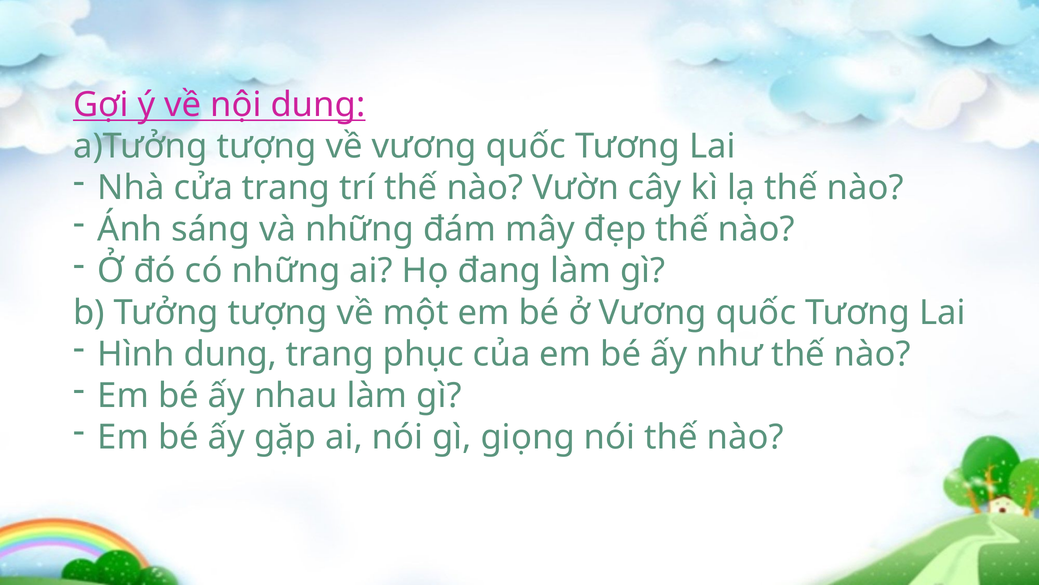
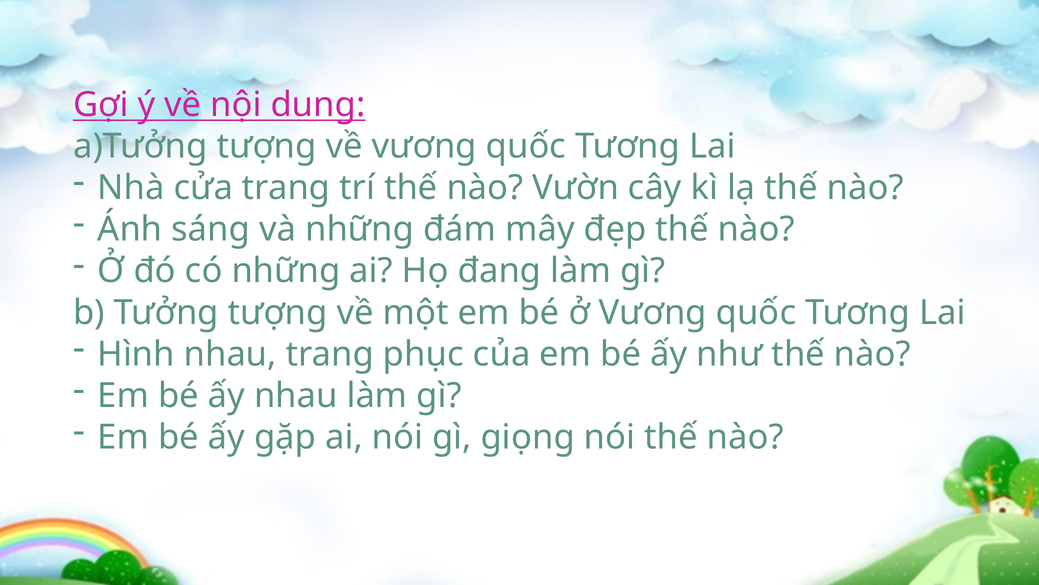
Hình dung: dung -> nhau (230, 354)
